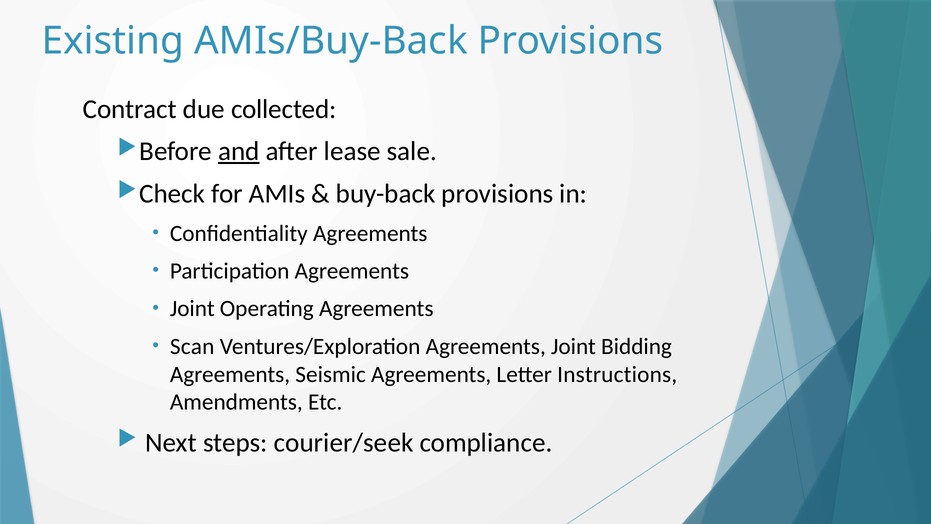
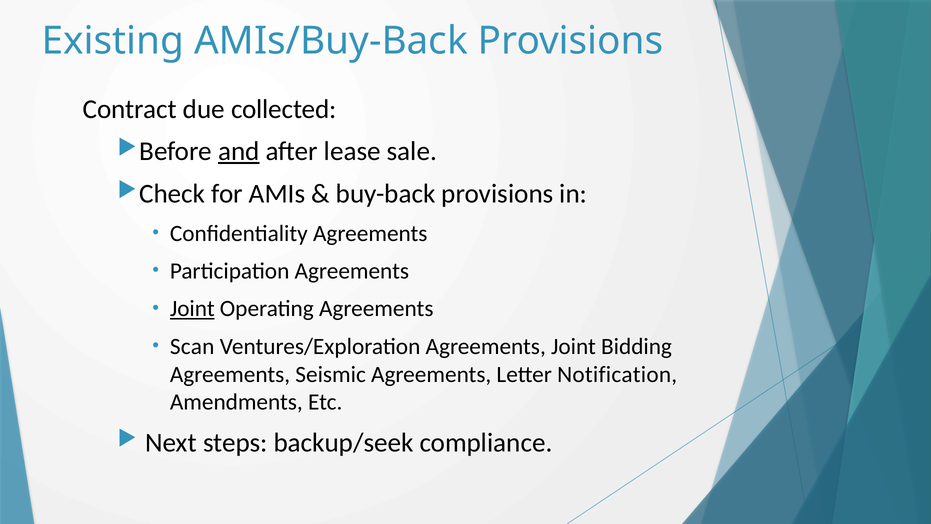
Joint underline: none -> present (192, 309)
Instructions: Instructions -> Notification (617, 374)
courier/seek: courier/seek -> backup/seek (344, 442)
